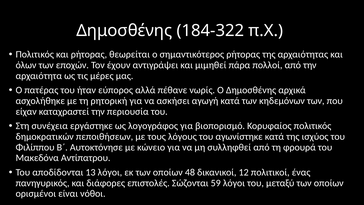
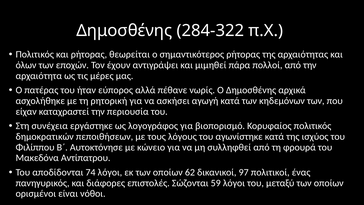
184-322: 184-322 -> 284-322 (210, 31)
13: 13 -> 74 (91, 172)
48: 48 -> 62 (190, 172)
12: 12 -> 97 (244, 172)
